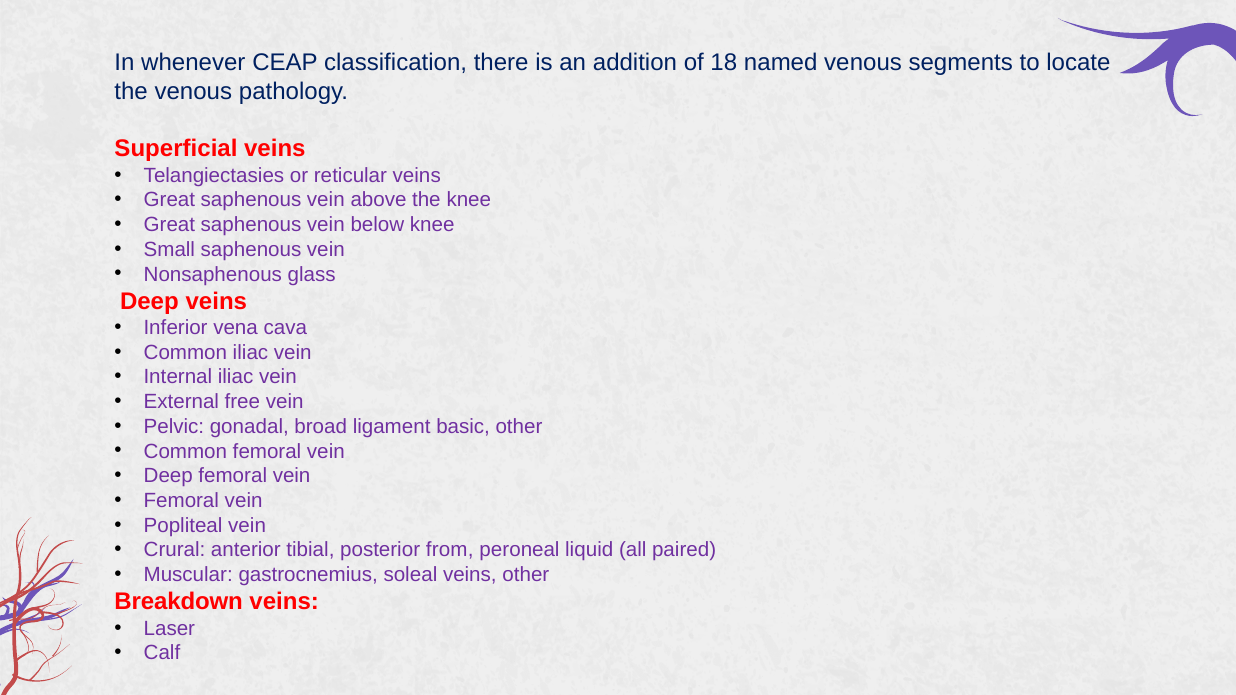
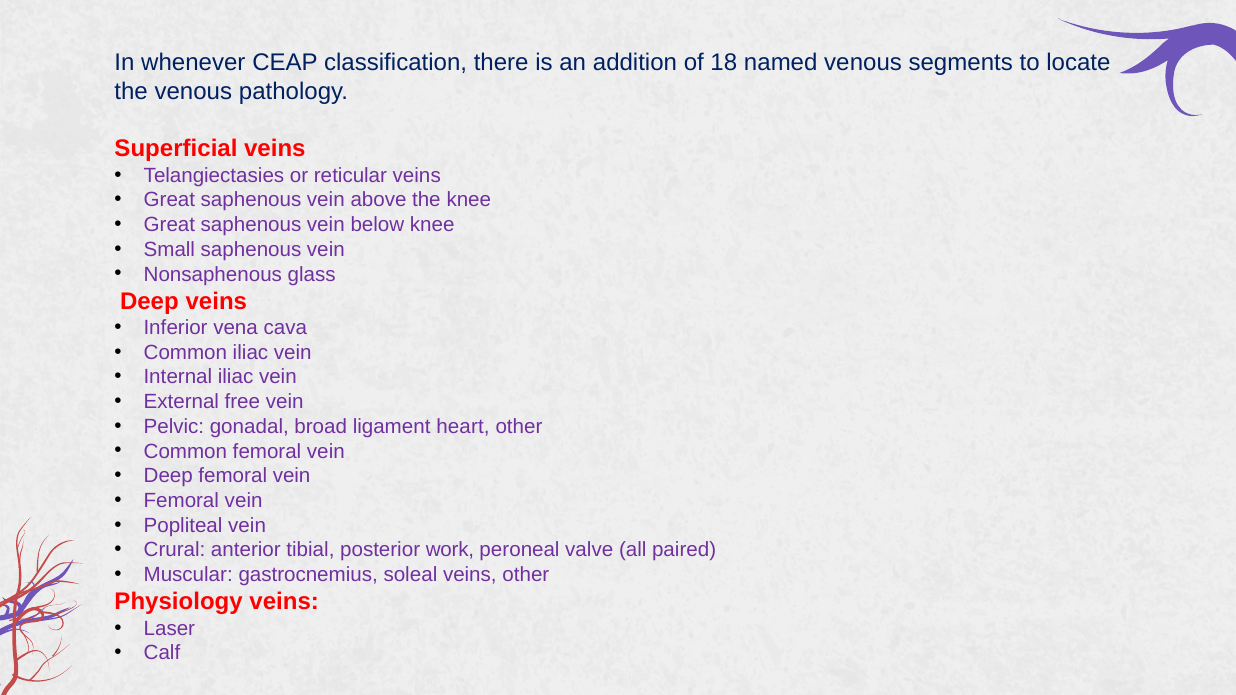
basic: basic -> heart (463, 427)
from: from -> work (450, 550)
liquid: liquid -> valve (589, 550)
Breakdown: Breakdown -> Physiology (179, 602)
